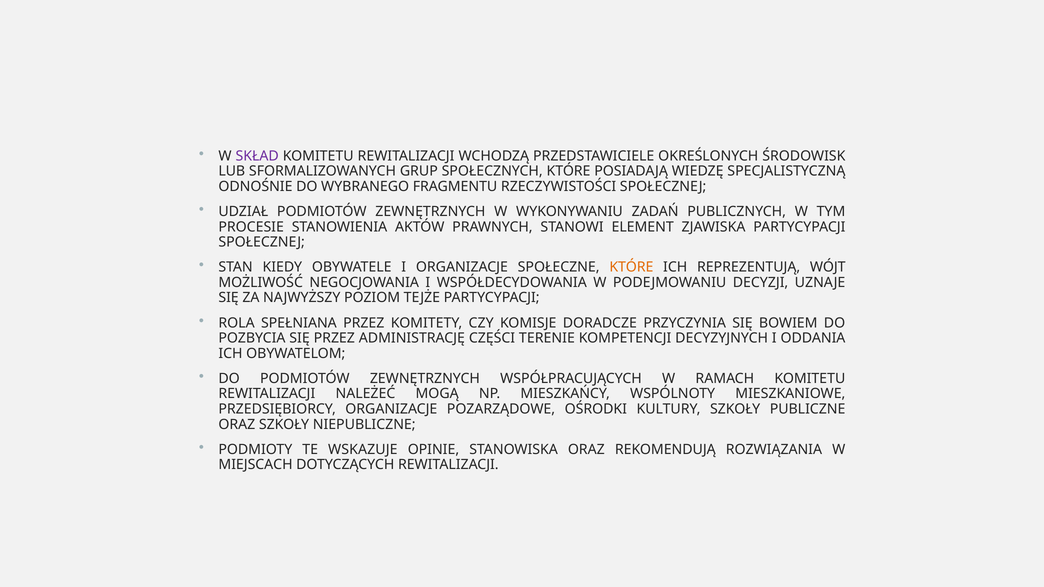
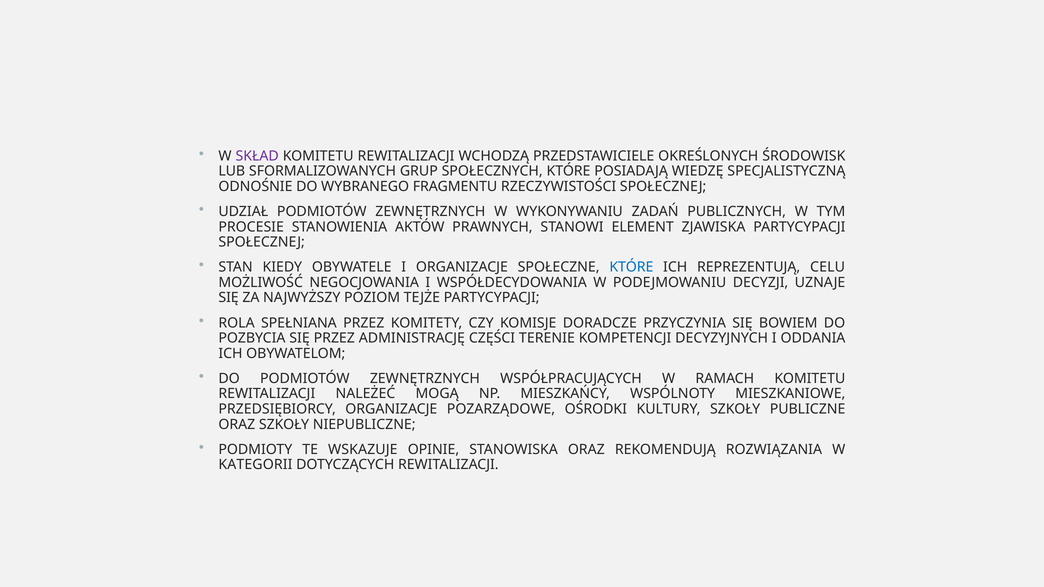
KTÓRE colour: orange -> blue (631, 267)
WÓJT: WÓJT -> CELU (828, 267)
MIEJSCACH: MIEJSCACH -> KATEGORII (255, 465)
